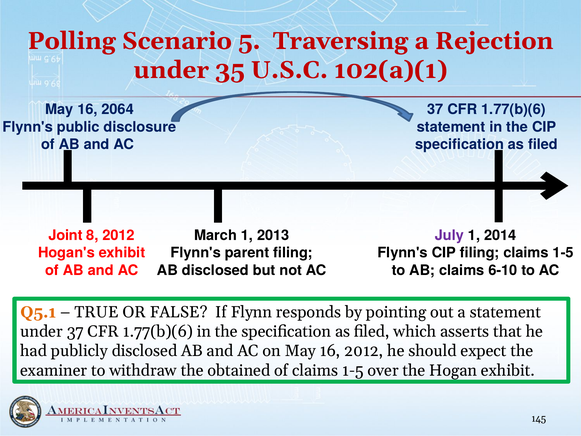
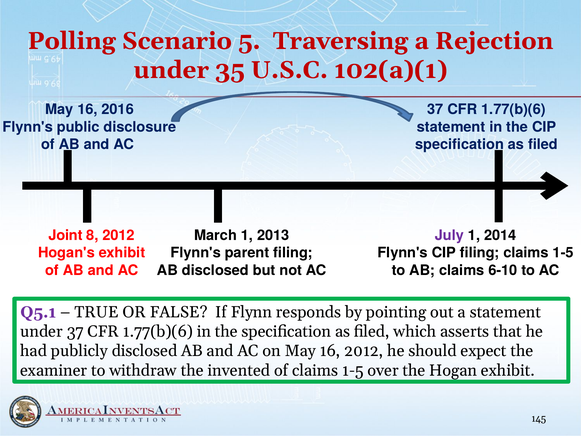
2064: 2064 -> 2016 (118, 109)
Q5.1 colour: orange -> purple (38, 312)
obtained: obtained -> invented (239, 370)
